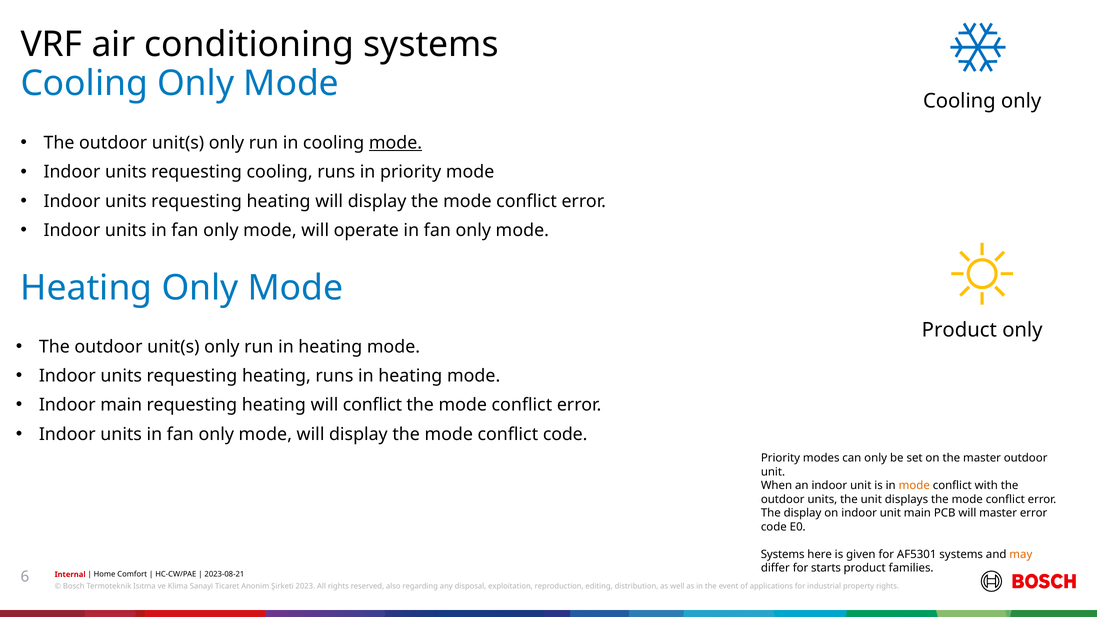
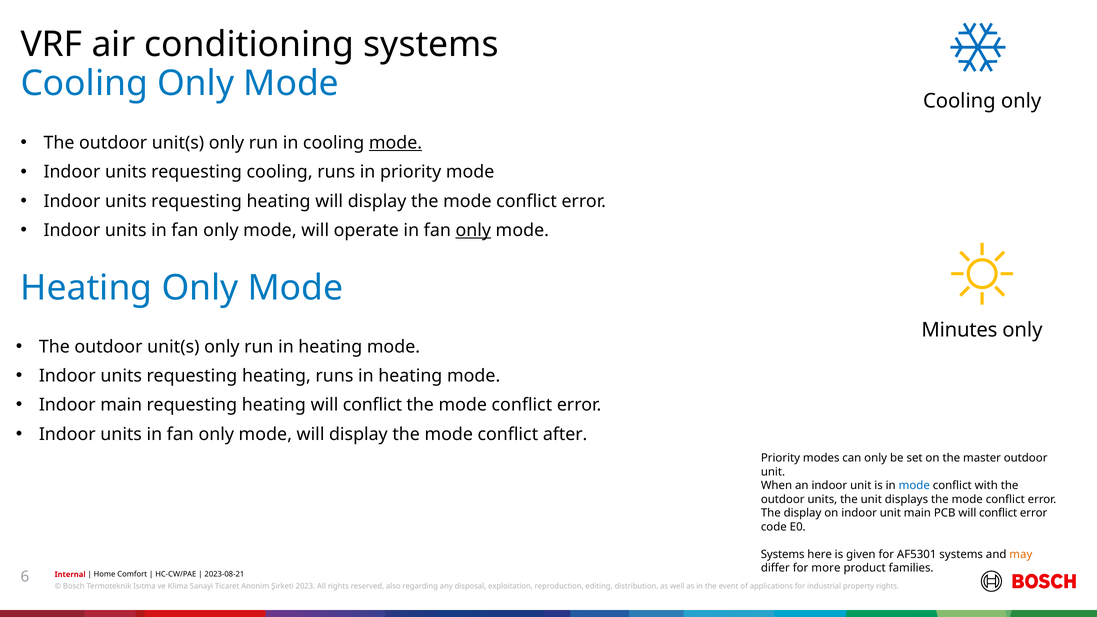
only underline: none -> present (473, 230)
Product: Product -> Minutes (959, 330)
conflict code: code -> after (565, 434)
mode colour: orange -> blue (914, 486)
PCB will master: master -> conflict (998, 513)
starts: starts -> more (826, 568)
